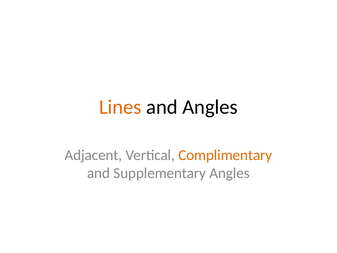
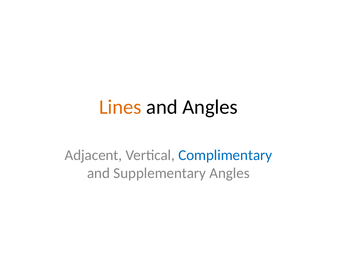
Complimentary colour: orange -> blue (225, 155)
